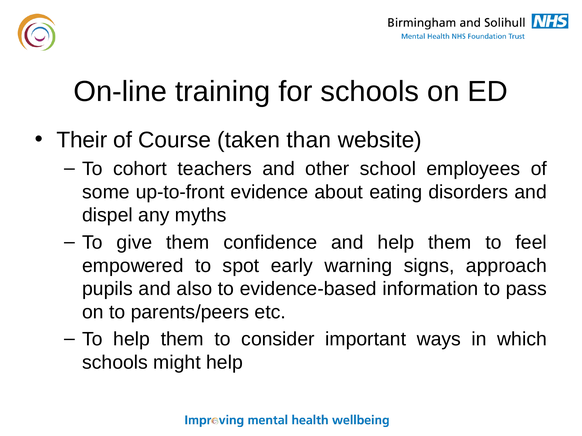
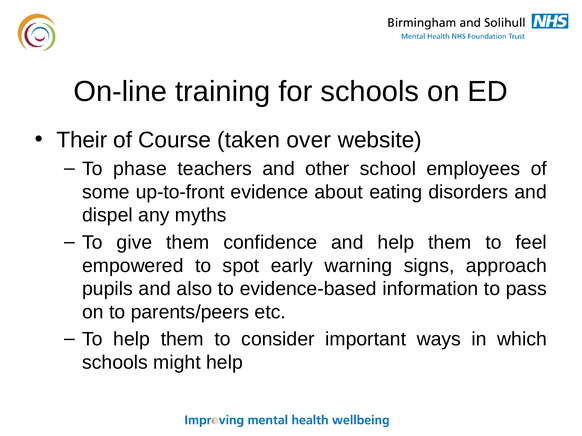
than: than -> over (309, 140)
cohort: cohort -> phase (140, 169)
